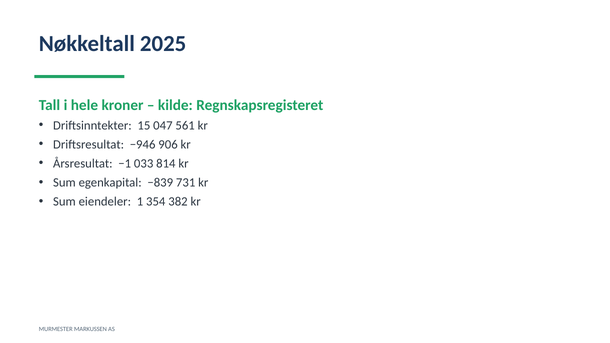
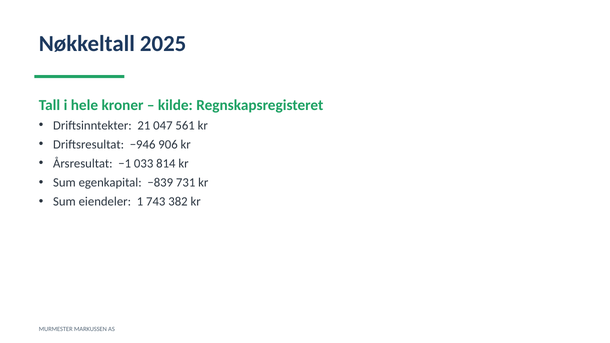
15: 15 -> 21 (144, 125)
354: 354 -> 743 (156, 202)
